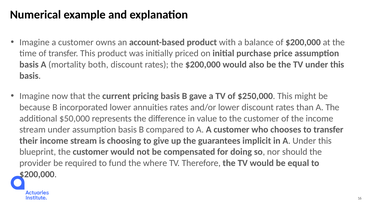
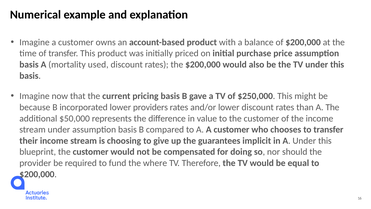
both: both -> used (98, 64)
annuities: annuities -> providers (150, 107)
